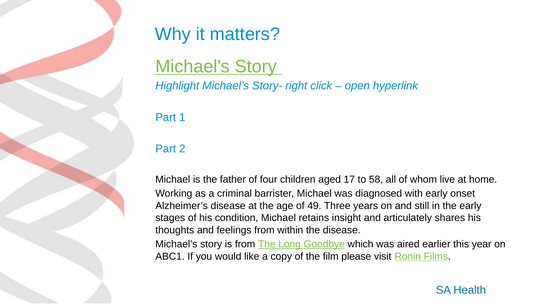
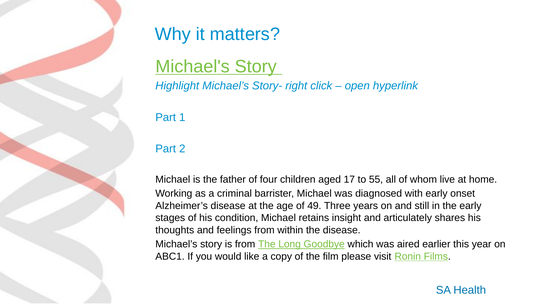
58: 58 -> 55 (376, 179)
